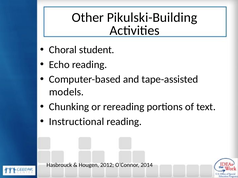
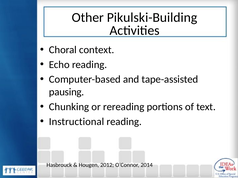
student: student -> context (97, 50)
models: models -> pausing (67, 92)
